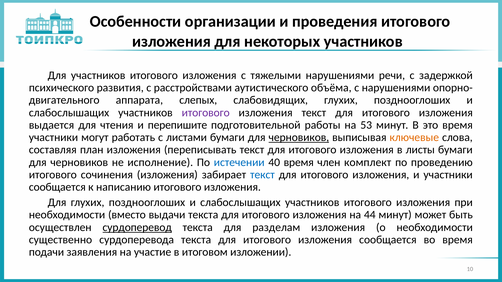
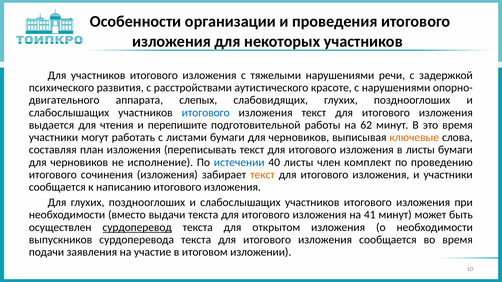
объёма: объёма -> красоте (331, 88)
итогового colour: purple -> blue (206, 113)
53: 53 -> 62 (366, 125)
черновиков underline: present -> none (299, 138)
40 время: время -> листы (299, 162)
текст colour: blue -> orange (262, 175)
44: 44 -> 41 (370, 215)
разделам: разделам -> открытом (276, 228)
существенно: существенно -> выпускников (61, 240)
